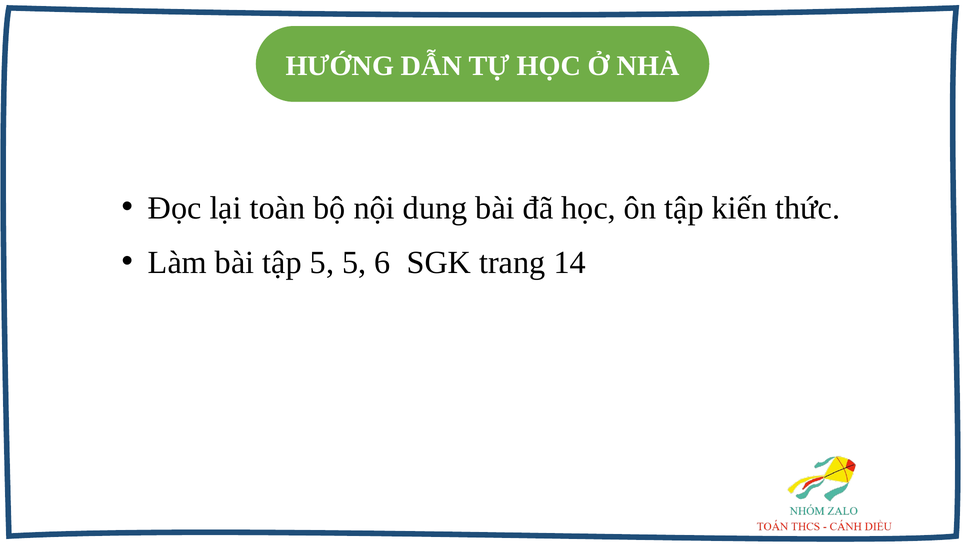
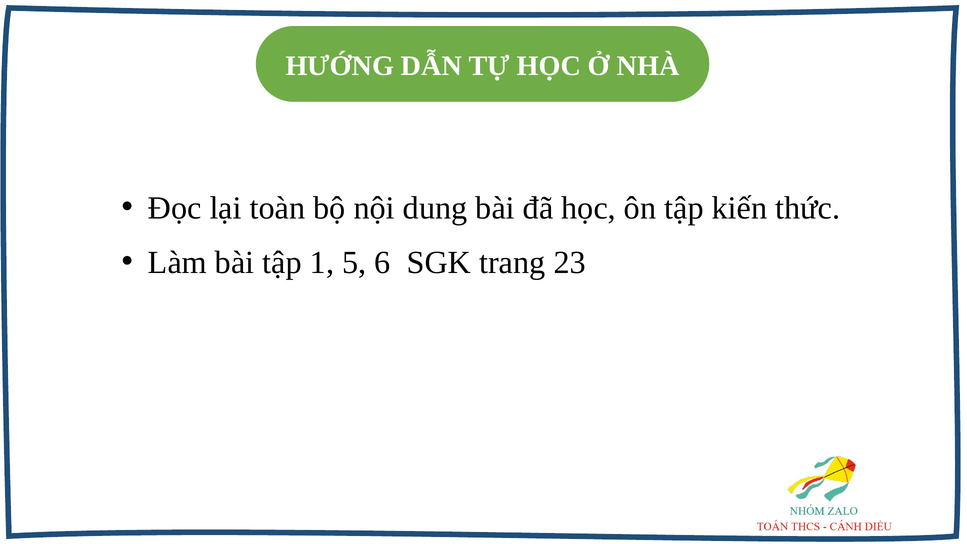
tập 5: 5 -> 1 (322, 262)
14: 14 -> 23 (570, 262)
